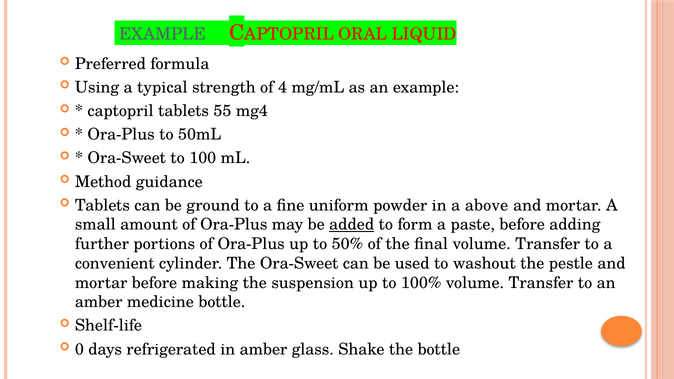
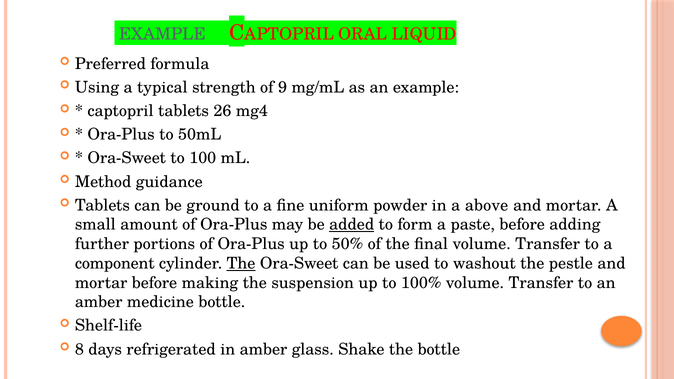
4: 4 -> 9 (283, 87)
55: 55 -> 26 (222, 111)
convenient: convenient -> component (115, 263)
The underline: none -> present (241, 263)
0: 0 -> 8 (79, 349)
